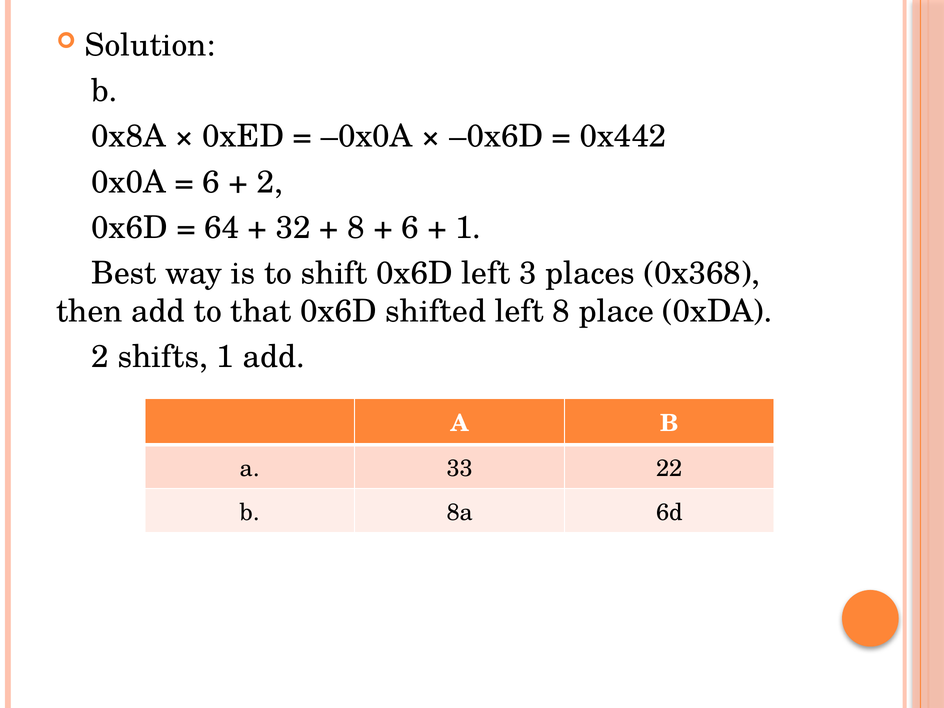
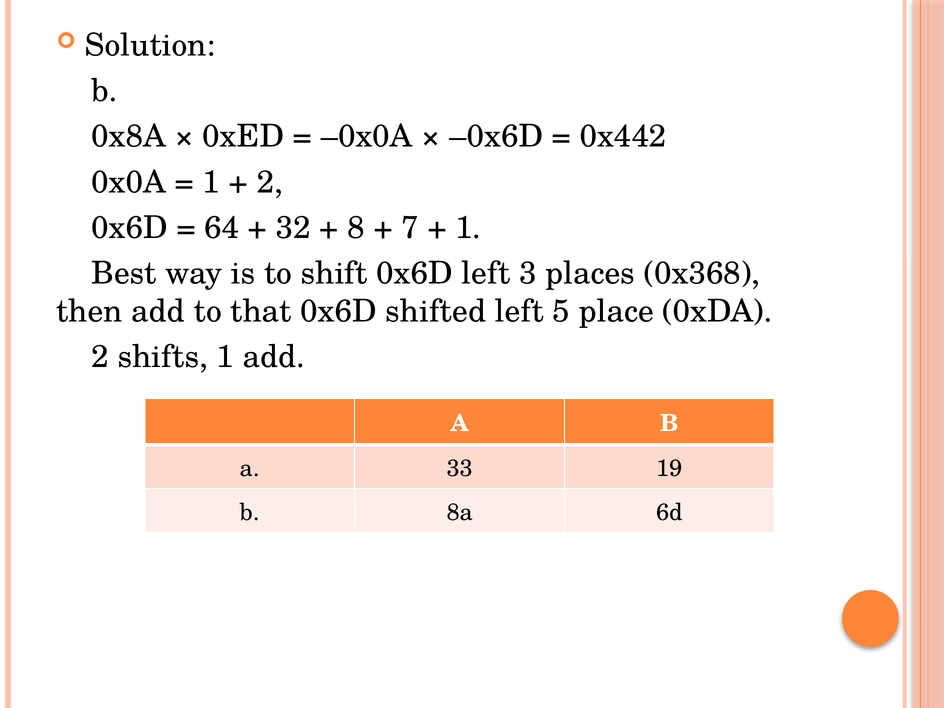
6: 6 -> 1 (211, 182)
6: 6 -> 7 (410, 228)
left 8: 8 -> 5 (561, 311)
22: 22 -> 19 (669, 468)
